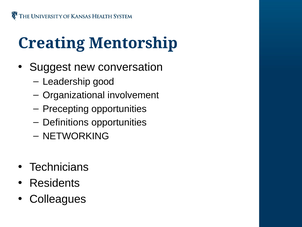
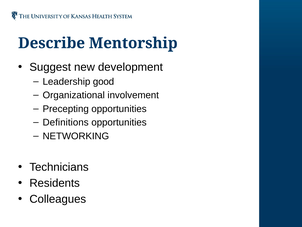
Creating: Creating -> Describe (52, 43)
conversation: conversation -> development (130, 67)
